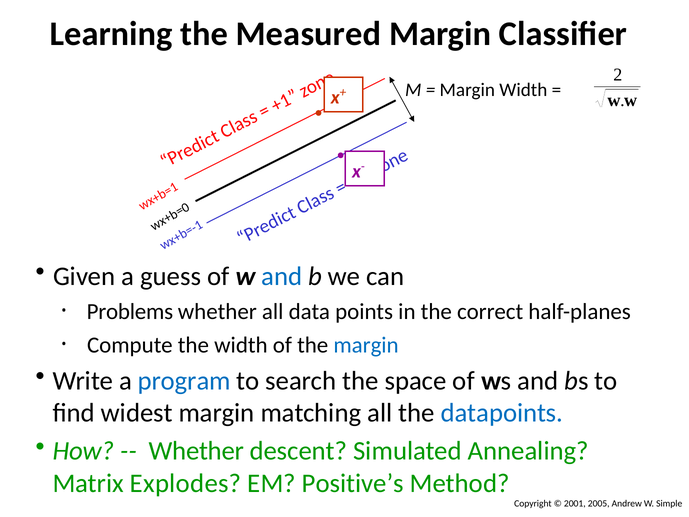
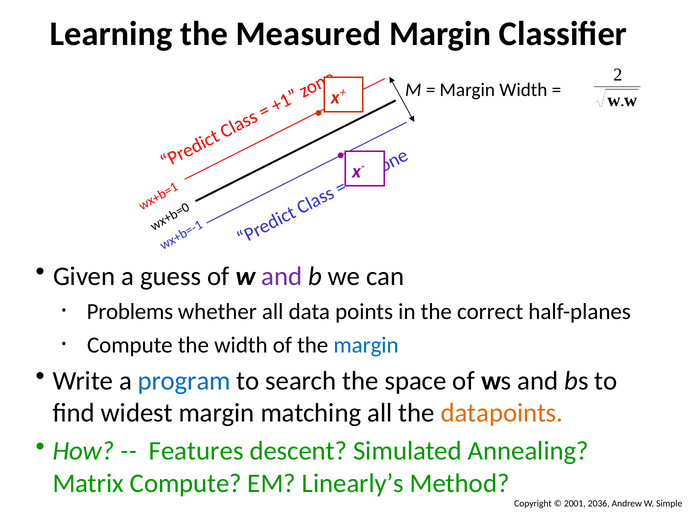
and colour: blue -> purple (282, 276)
datapoints colour: blue -> orange (502, 413)
Whether: Whether -> Features (196, 451)
Matrix Explodes: Explodes -> Compute (186, 483)
Positive’s: Positive’s -> Linearly’s (353, 483)
2005: 2005 -> 2036 (599, 504)
